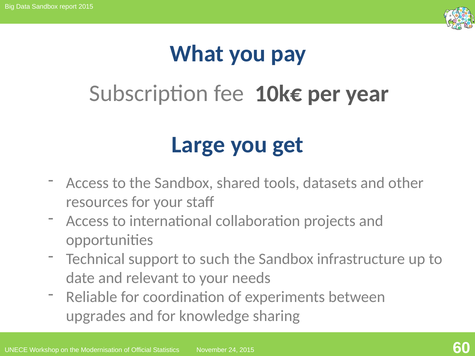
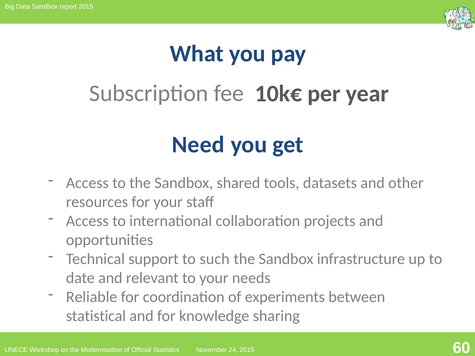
Large: Large -> Need (198, 145)
upgrades: upgrades -> statistical (96, 316)
